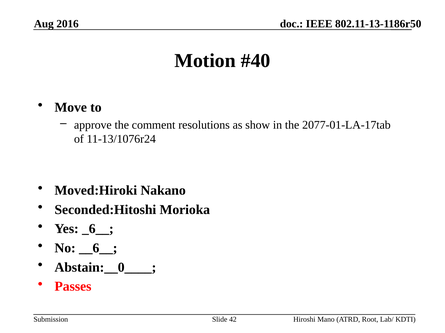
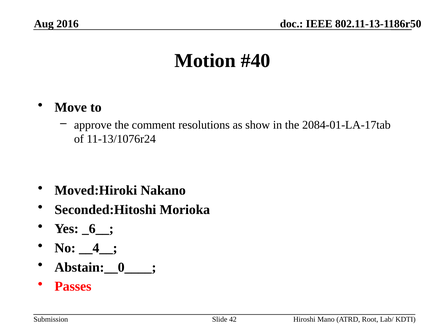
2077-01-LA-17tab: 2077-01-LA-17tab -> 2084-01-LA-17tab (346, 125)
__6__: __6__ -> __4__ (98, 249)
